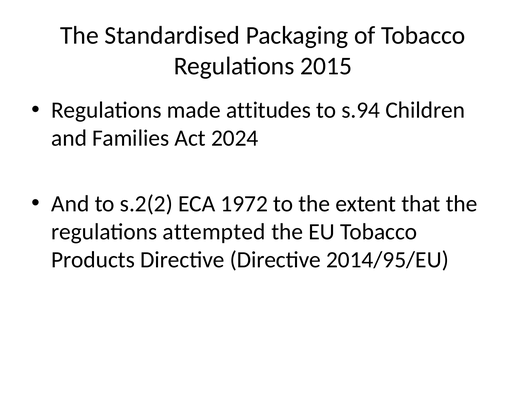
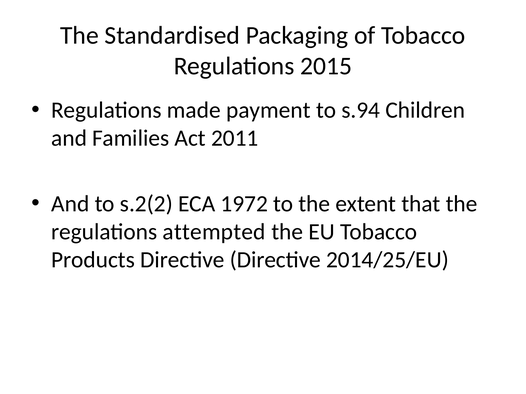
attitudes: attitudes -> payment (268, 110)
2024: 2024 -> 2011 (235, 138)
2014/95/EU: 2014/95/EU -> 2014/25/EU (387, 260)
